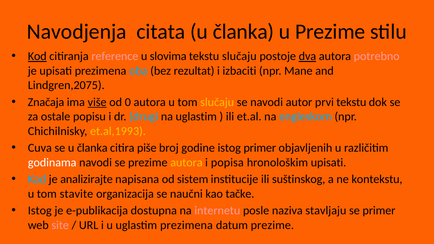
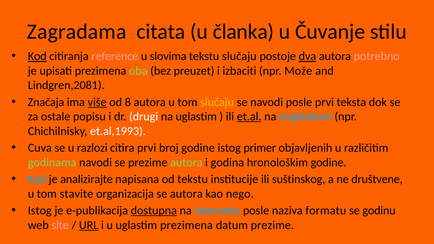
Navodjenja: Navodjenja -> Zagradama (77, 32)
u Prezime: Prezime -> Čuvanje (330, 32)
oba colour: light blue -> light green (138, 71)
rezultat: rezultat -> preuzet (194, 71)
Mane: Mane -> Može (298, 71)
Lindgren,2075: Lindgren,2075 -> Lindgren,2081 (66, 85)
0: 0 -> 8 (128, 102)
navodi autor: autor -> posle (299, 102)
prvi tekstu: tekstu -> teksta (351, 102)
drugi colour: light blue -> white (144, 117)
et.al underline: none -> present (249, 117)
et.al,1993 colour: yellow -> white (118, 131)
se u članka: članka -> razlozi (92, 148)
citira piše: piše -> prvi (147, 148)
godinama colour: white -> light green (52, 162)
autora colour: yellow -> light green (186, 162)
popisa: popisa -> godina (227, 162)
hronološkim upisati: upisati -> godine (329, 162)
od sistem: sistem -> tekstu (193, 179)
kontekstu: kontekstu -> društvene (377, 179)
se naučni: naučni -> autora (186, 194)
tačke: tačke -> nego (240, 194)
dostupna underline: none -> present (154, 211)
internetu colour: pink -> light blue (217, 211)
stavljaju: stavljaju -> formatu (326, 211)
se primer: primer -> godinu (379, 211)
URL underline: none -> present (89, 225)
